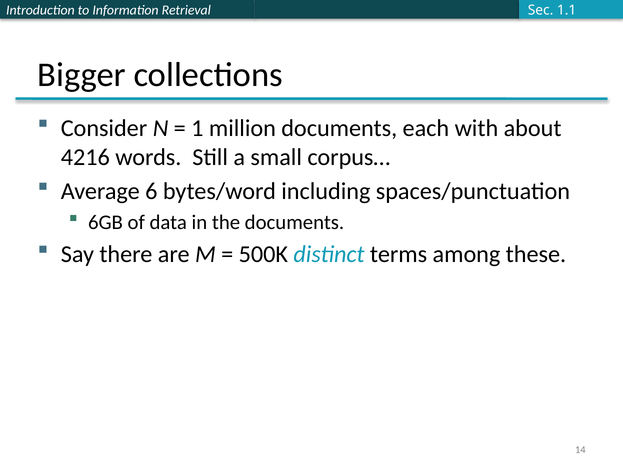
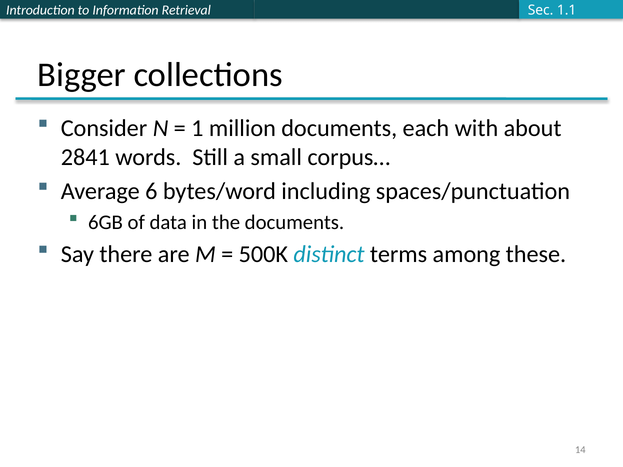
4216: 4216 -> 2841 (85, 157)
